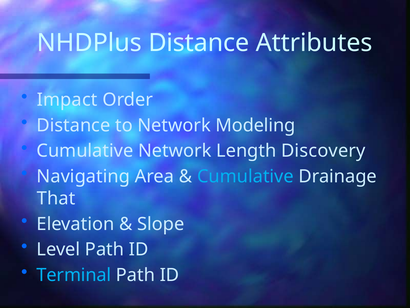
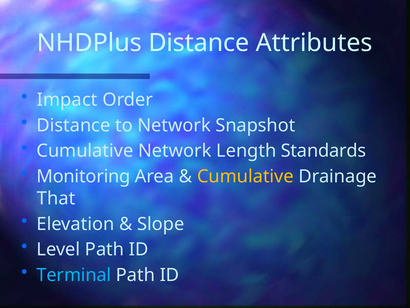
Modeling: Modeling -> Snapshot (255, 125)
Discovery: Discovery -> Standards (324, 151)
Navigating: Navigating -> Monitoring (83, 176)
Cumulative colour: light blue -> yellow (245, 176)
